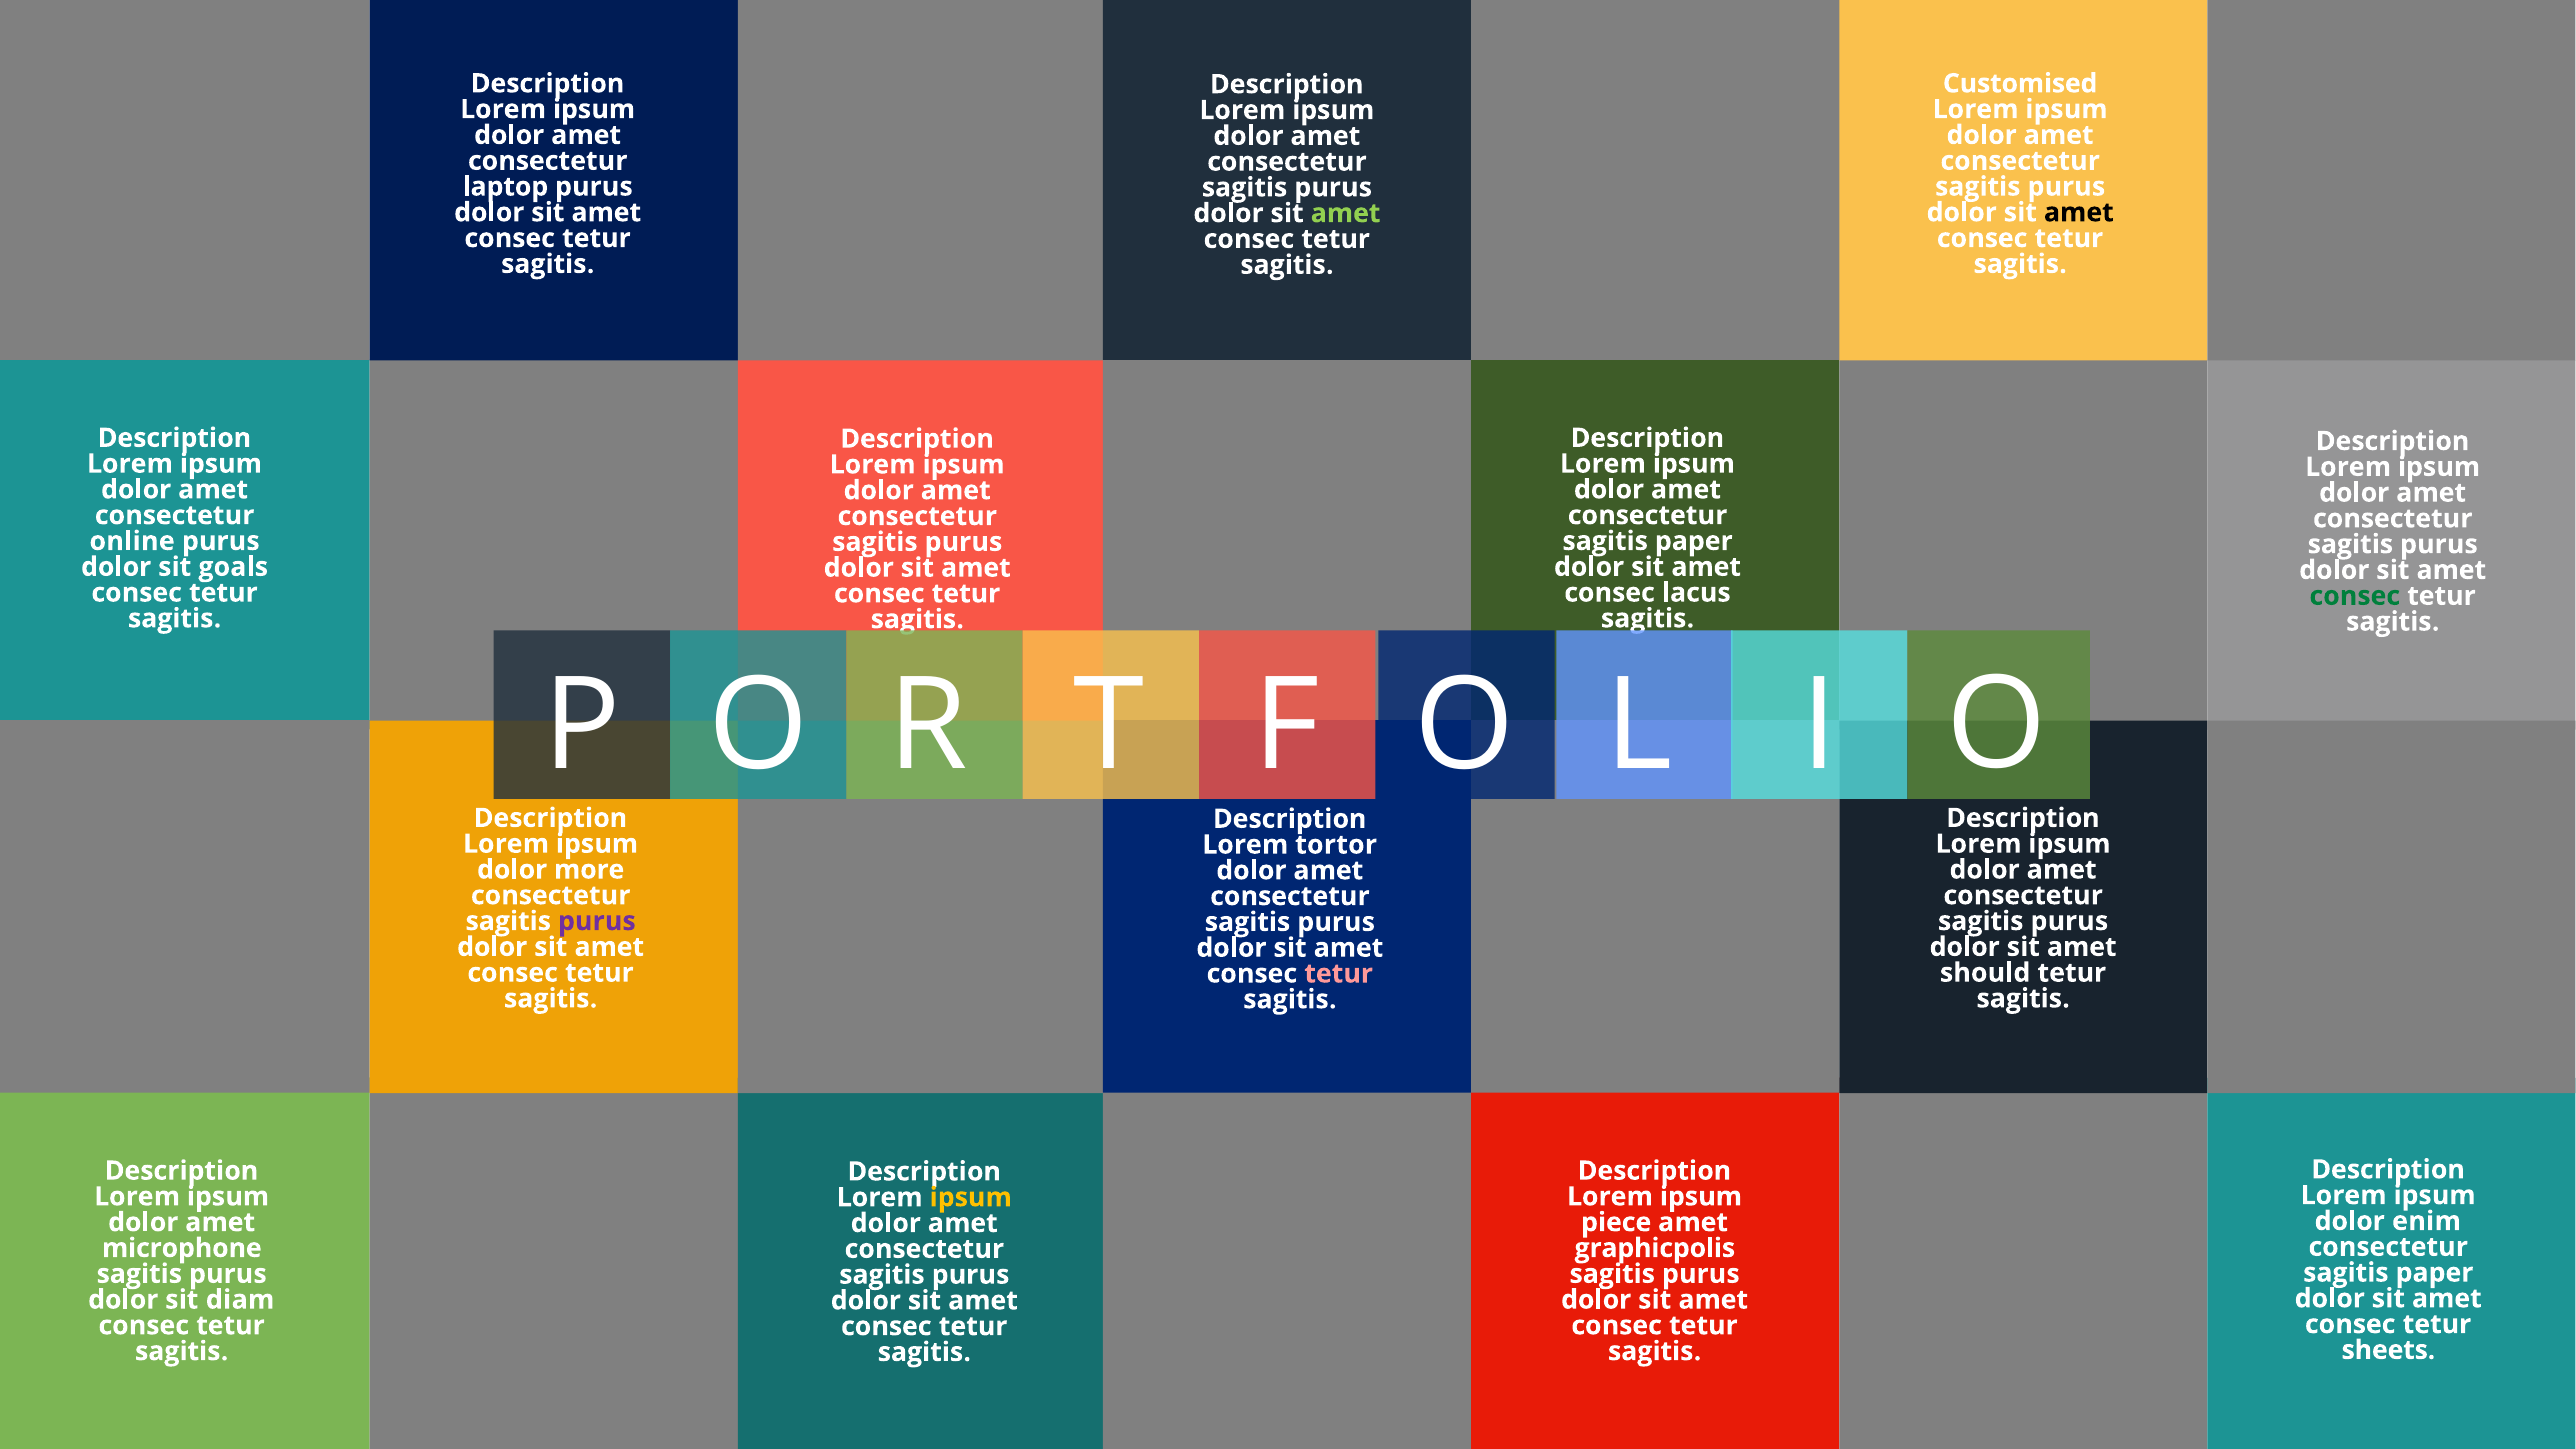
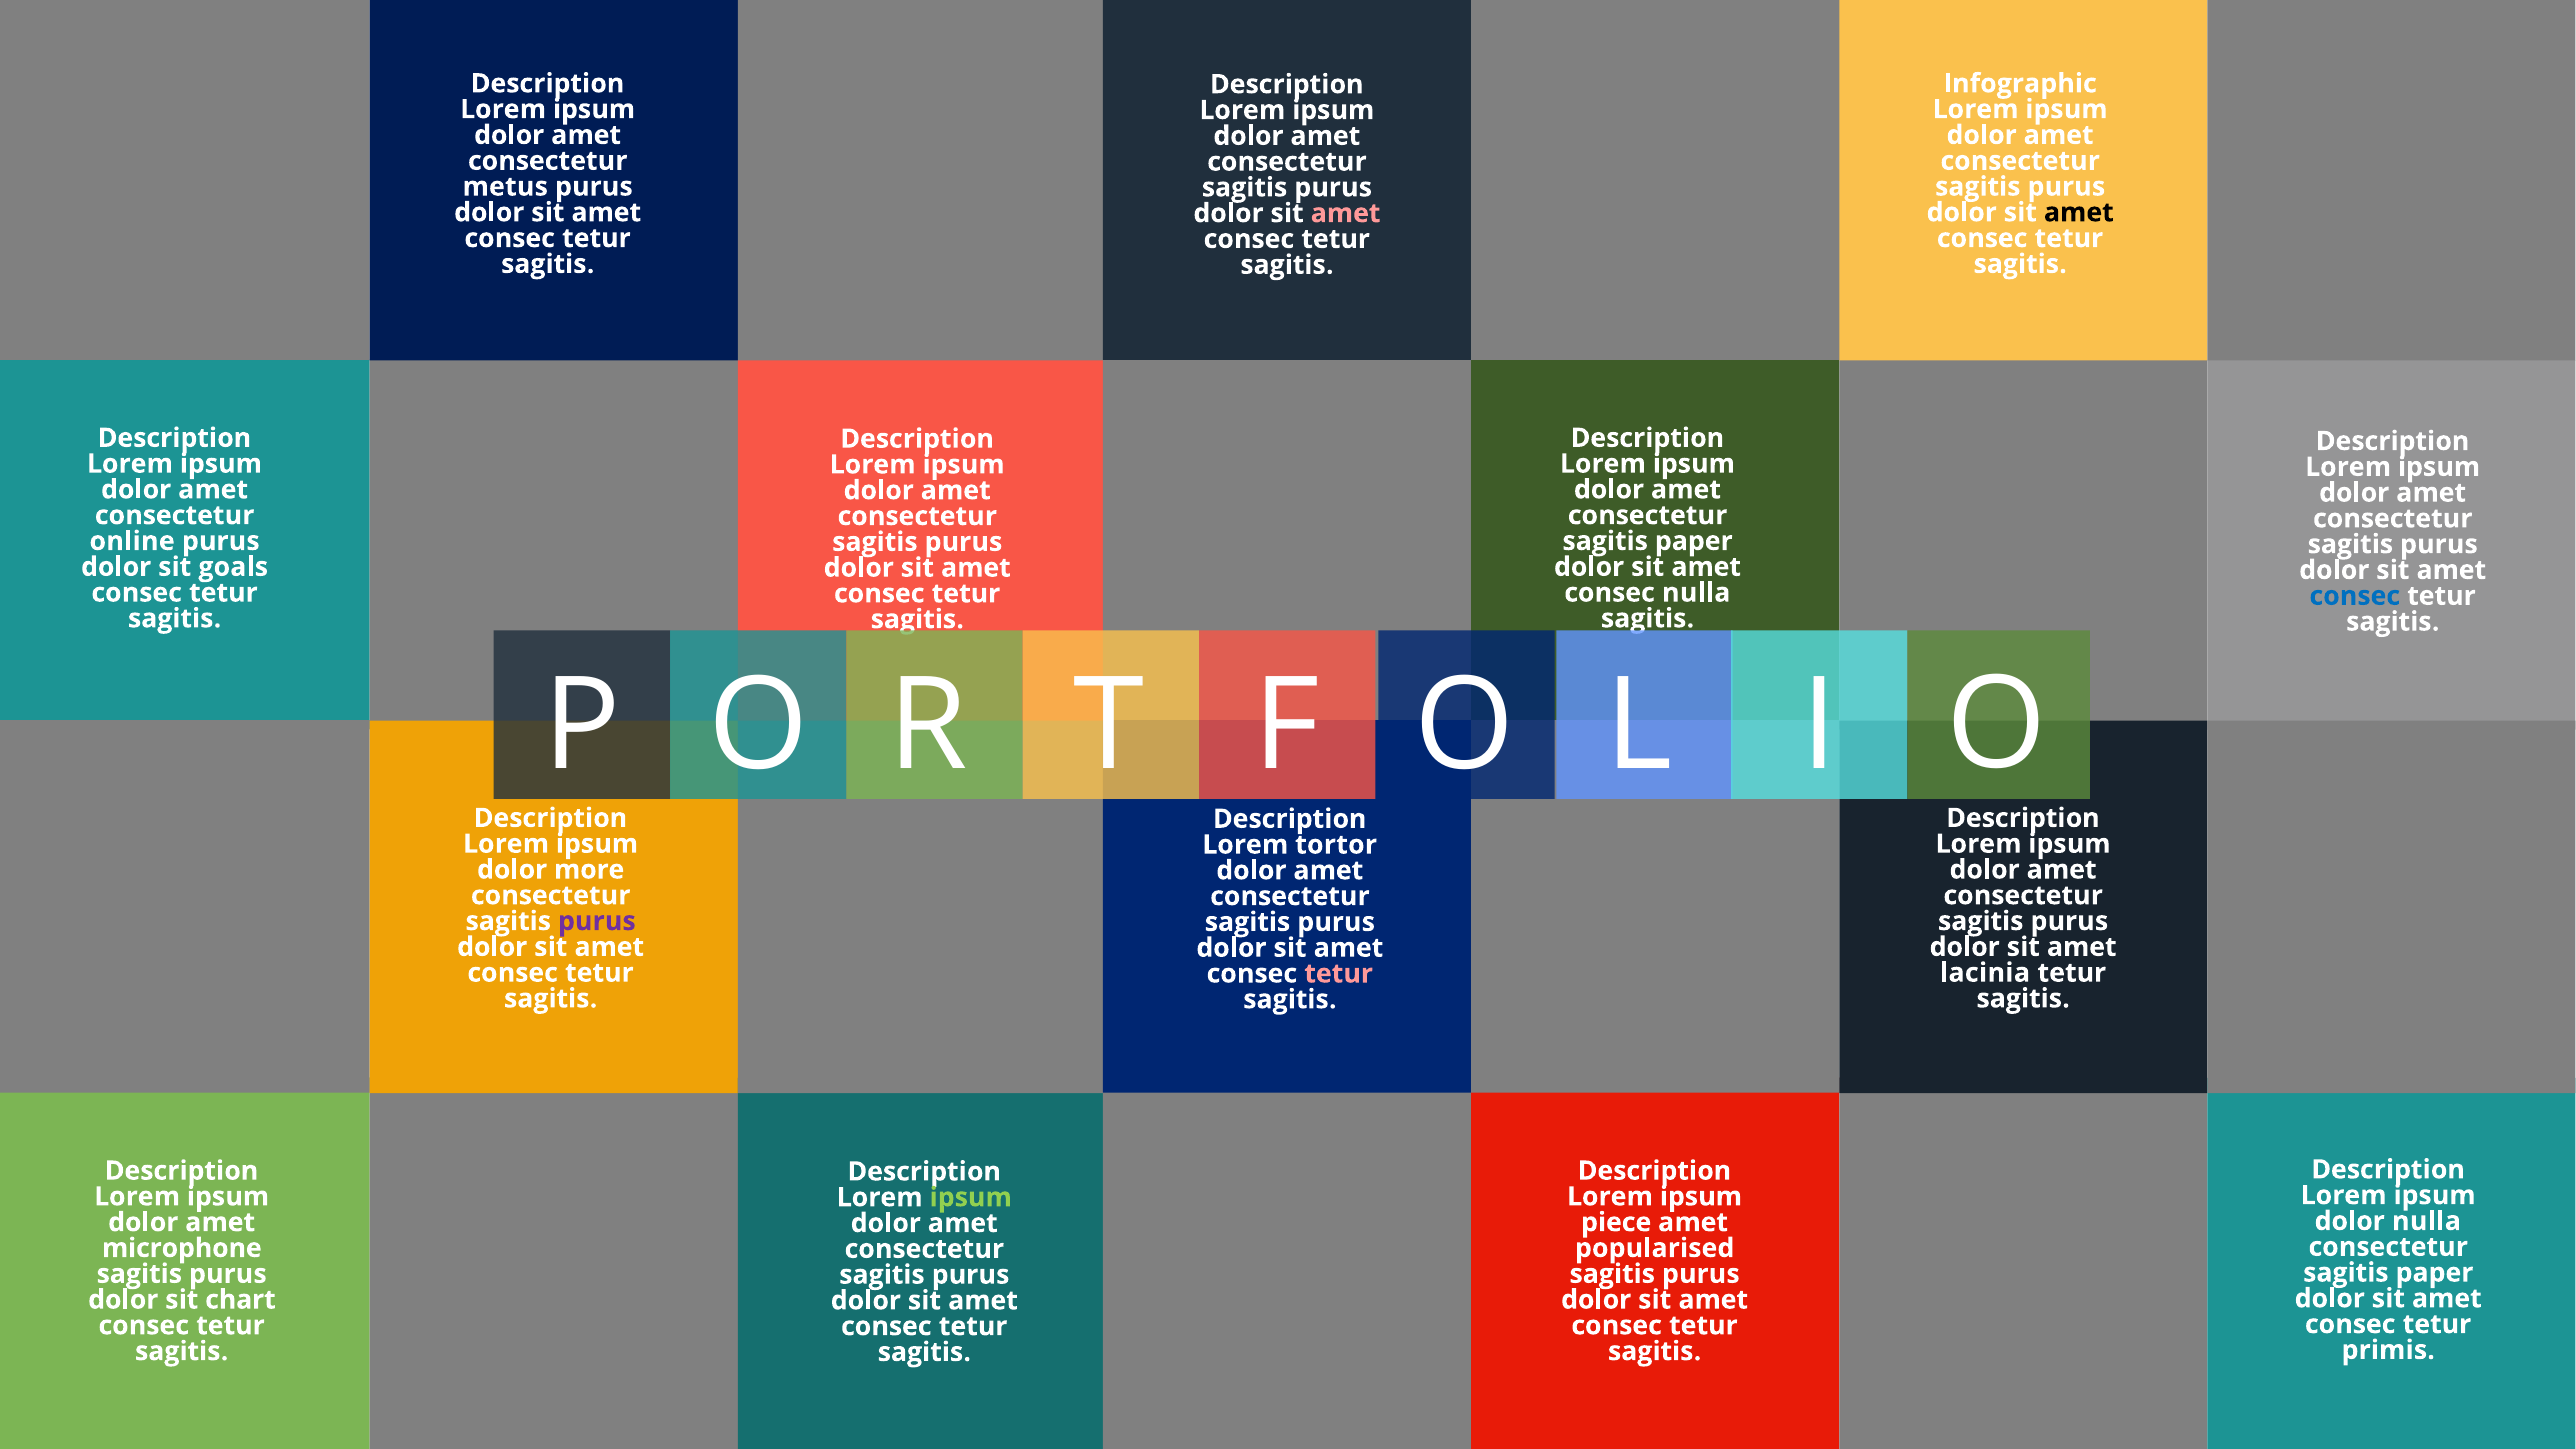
Customised: Customised -> Infographic (2020, 84)
laptop: laptop -> metus (505, 187)
amet colour: light green -> pink (1346, 213)
consec lacus: lacus -> nulla (1696, 593)
consec colour: green -> blue (2355, 596)
should: should -> lacinia (1985, 973)
ipsum colour: yellow -> light green (971, 1197)
dolor enim: enim -> nulla (2427, 1221)
graphicpolis: graphicpolis -> popularised (1655, 1248)
diam: diam -> chart (240, 1300)
sheets: sheets -> primis (2388, 1350)
